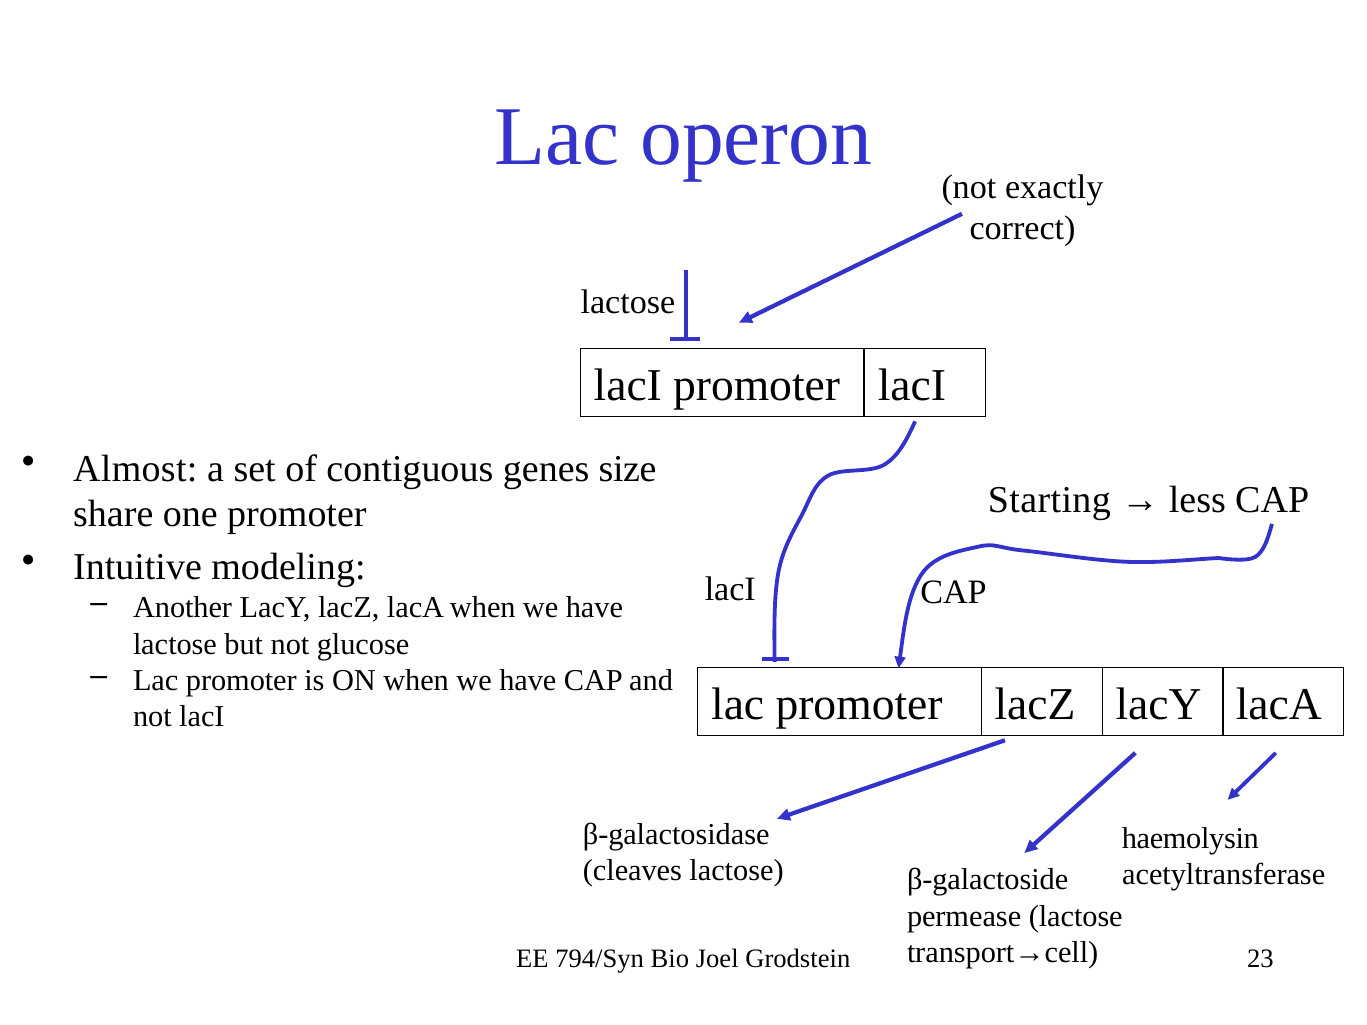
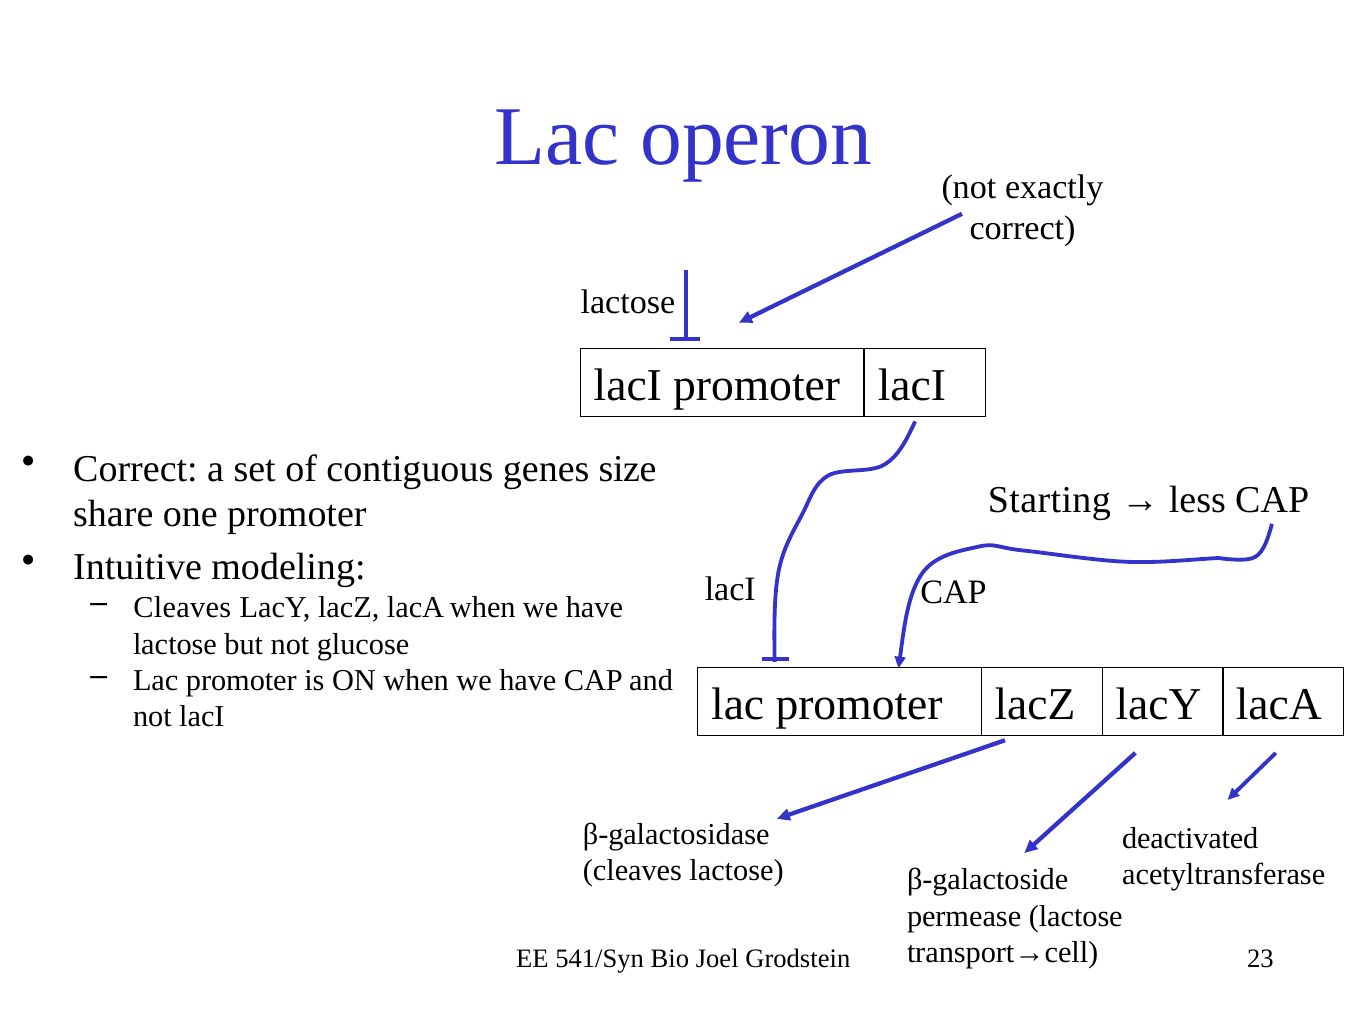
Almost: Almost -> Correct (135, 469)
Another: Another -> Cleaves (182, 608)
haemolysin: haemolysin -> deactivated (1190, 838)
794/Syn: 794/Syn -> 541/Syn (600, 959)
